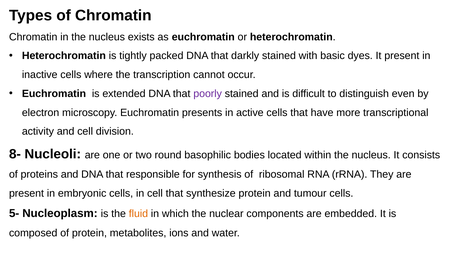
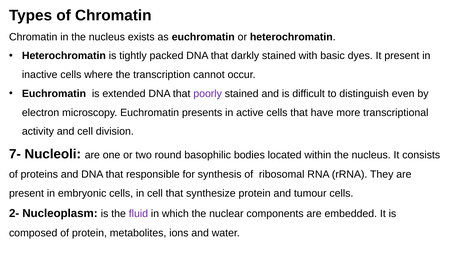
8-: 8- -> 7- (15, 154)
5-: 5- -> 2- (14, 214)
fluid colour: orange -> purple (138, 214)
